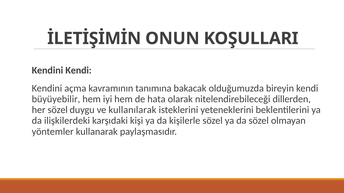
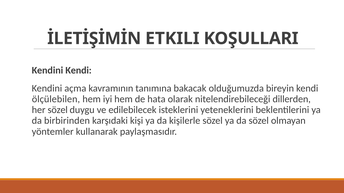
ONUN: ONUN -> ETKILI (172, 39)
büyüyebilir: büyüyebilir -> ölçülebilen (56, 99)
kullanılarak: kullanılarak -> edilebilecek (133, 110)
ilişkilerdeki: ilişkilerdeki -> birbirinden (67, 121)
